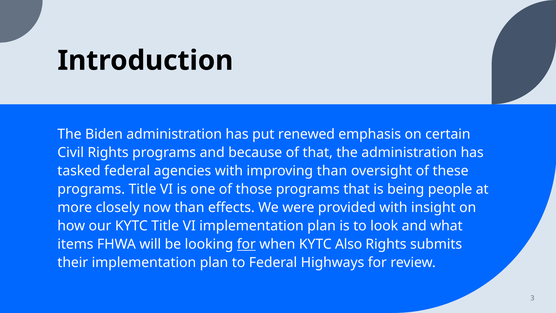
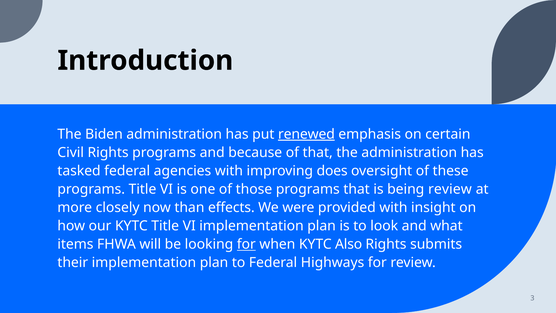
renewed underline: none -> present (306, 134)
improving than: than -> does (332, 171)
being people: people -> review (450, 189)
